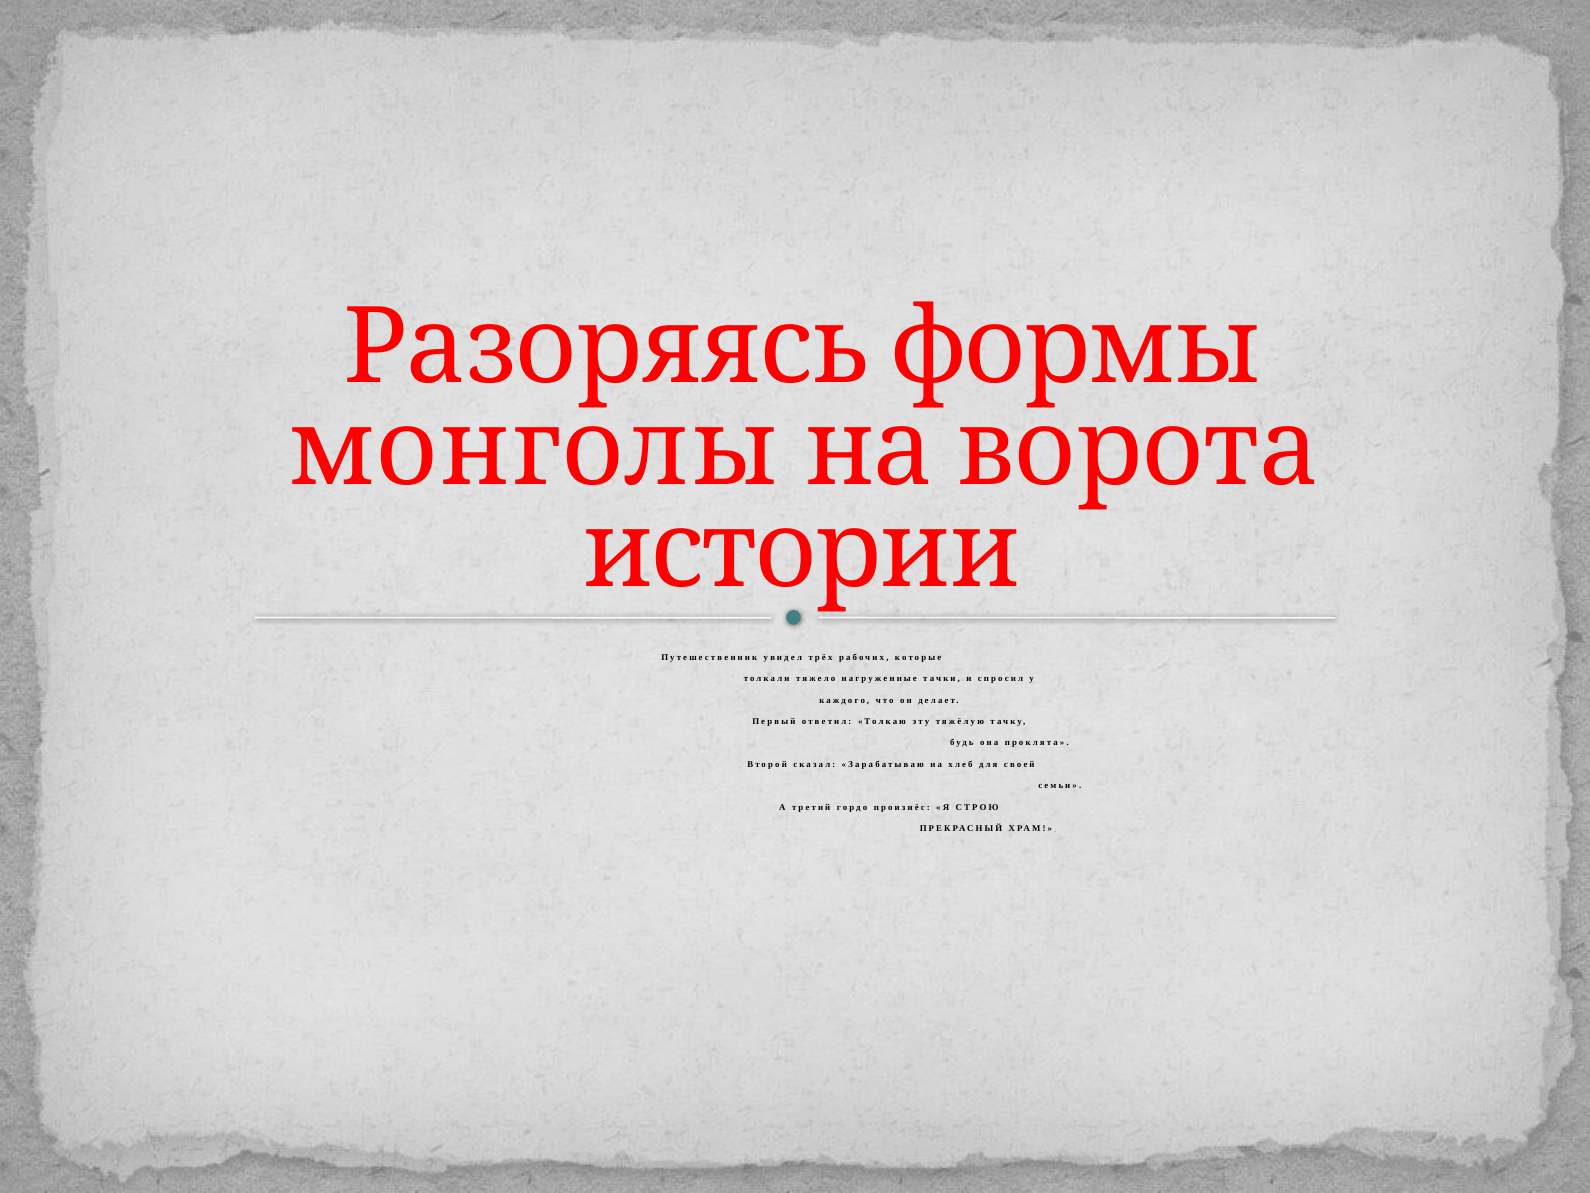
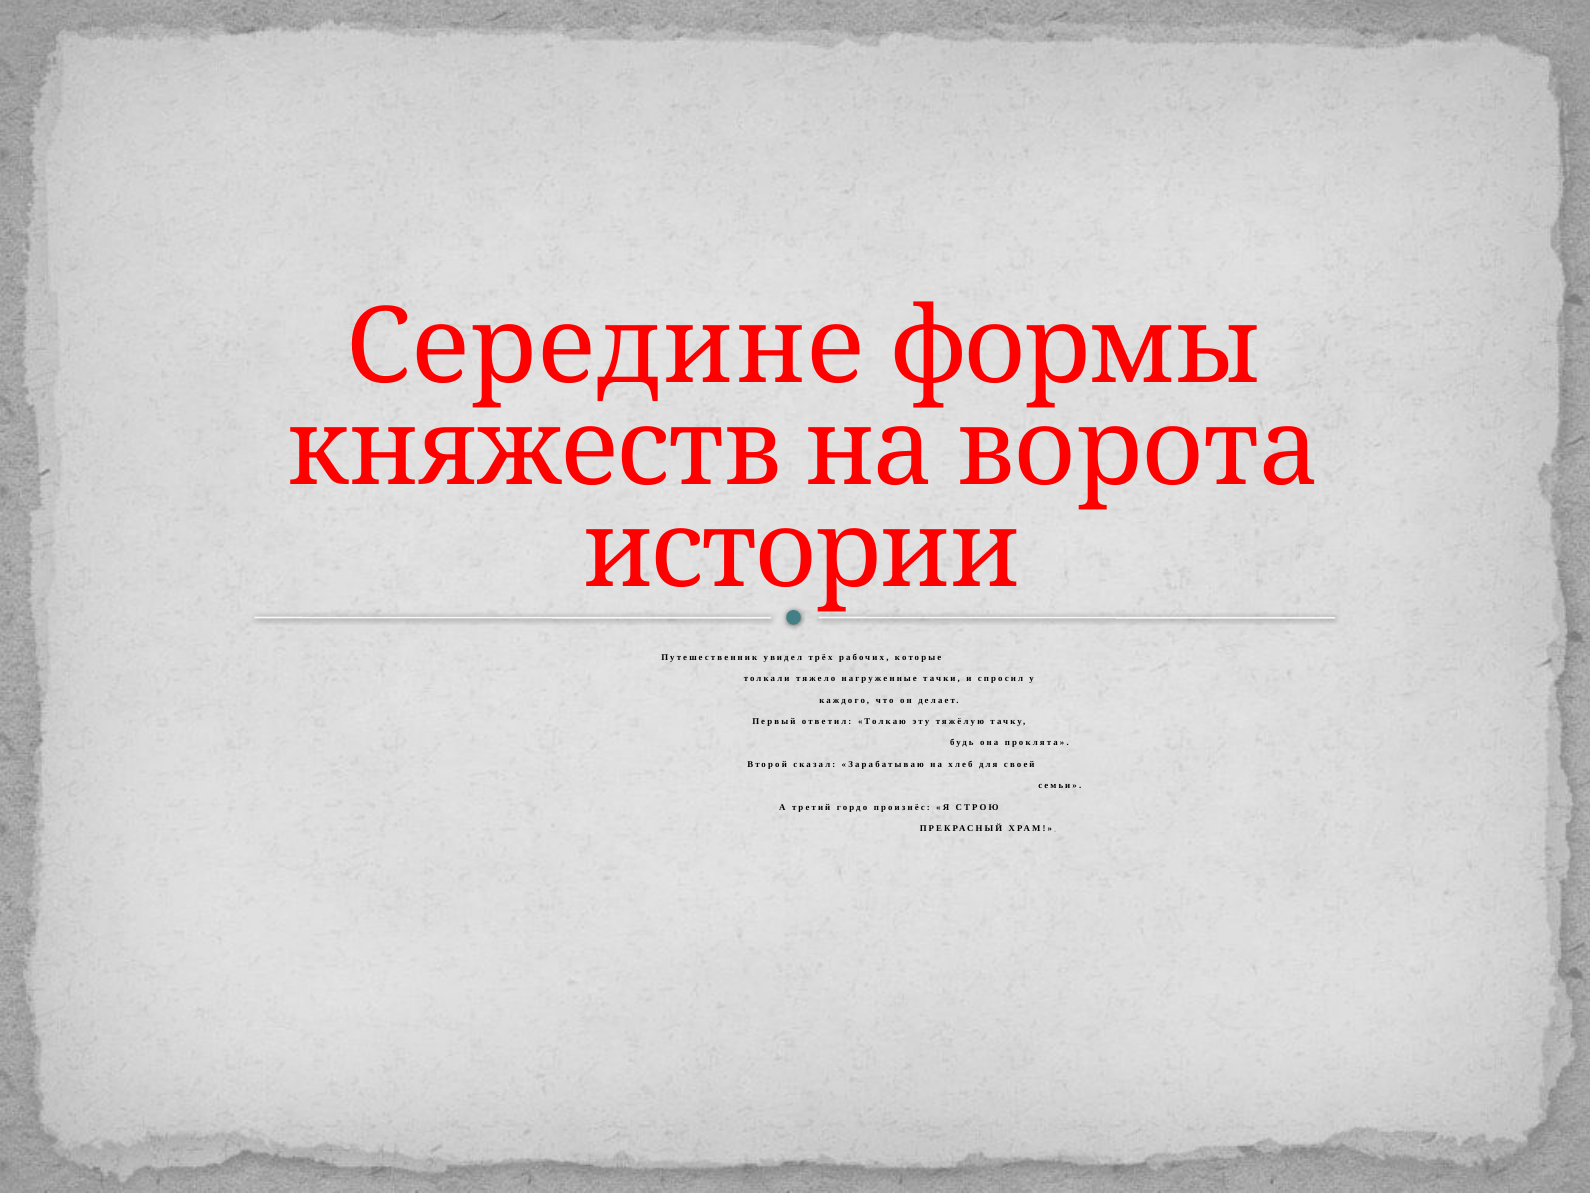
Разоряясь: Разоряясь -> Середине (605, 347)
монголы: монголы -> княжеств (534, 449)
